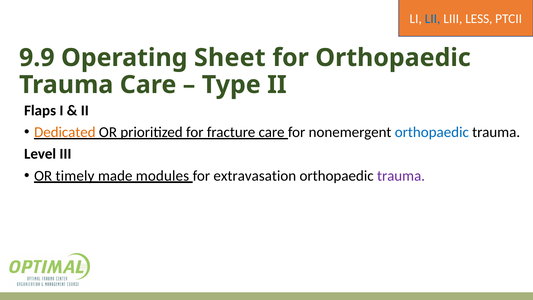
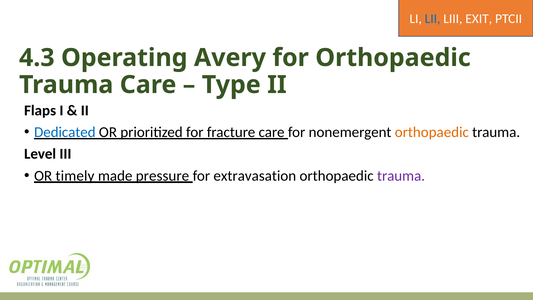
LESS: LESS -> EXIT (479, 19)
9.9: 9.9 -> 4.3 (37, 58)
Sheet: Sheet -> Avery (230, 58)
Dedicated colour: orange -> blue (65, 132)
orthopaedic colour: blue -> orange (432, 132)
modules: modules -> pressure (162, 176)
